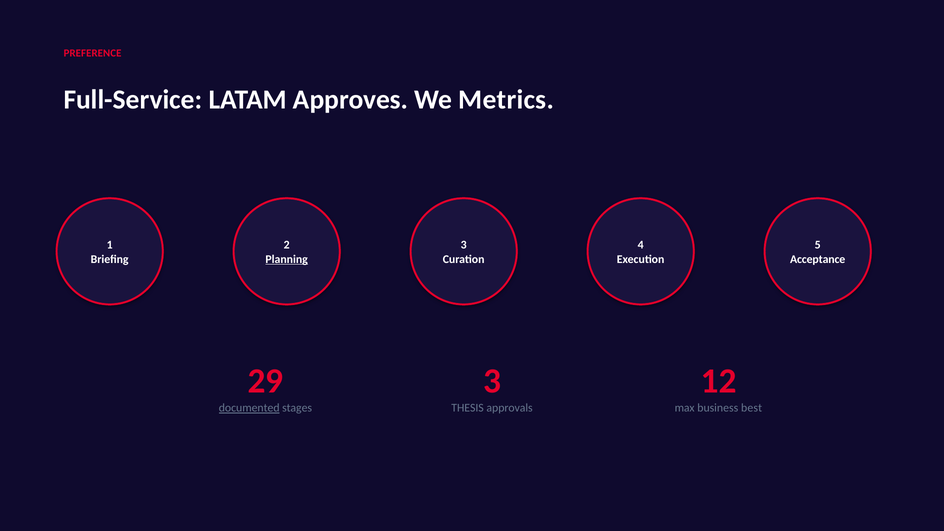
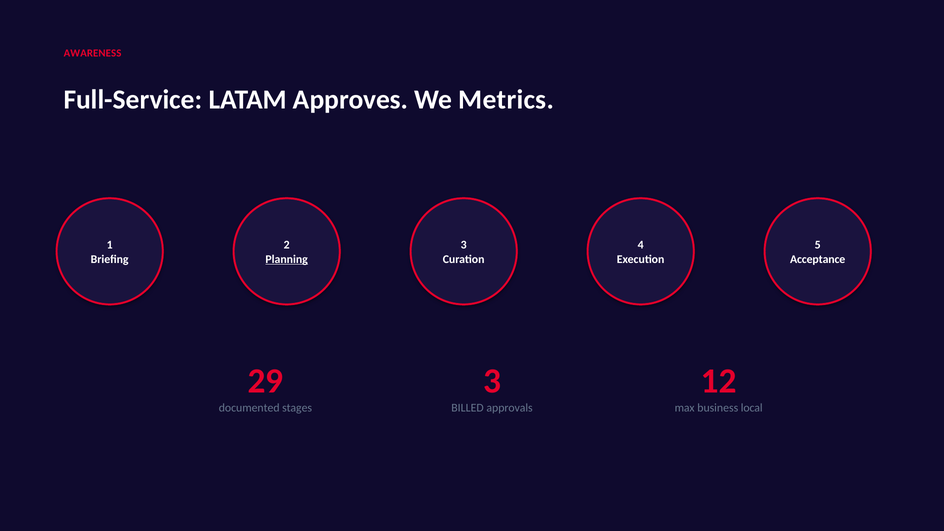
PREFERENCE: PREFERENCE -> AWARENESS (93, 53)
documented underline: present -> none (249, 408)
THESIS: THESIS -> BILLED (467, 408)
best: best -> local (752, 408)
